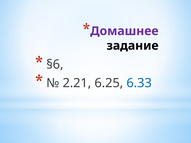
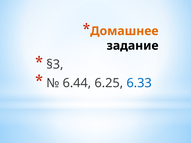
Домашнее colour: purple -> orange (124, 31)
§6: §6 -> §3 (55, 65)
2.21: 2.21 -> 6.44 (77, 83)
